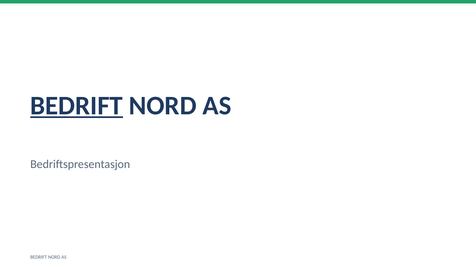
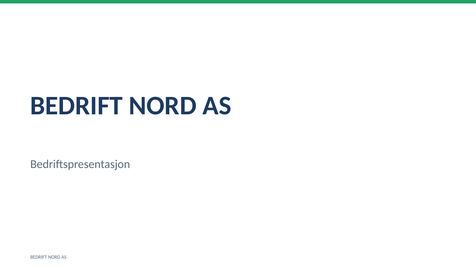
BEDRIFT underline: present -> none (77, 106)
